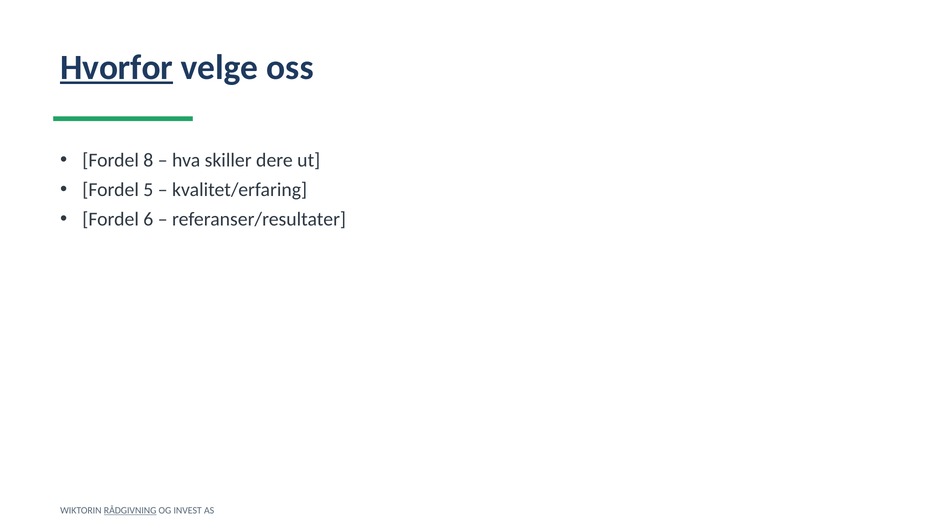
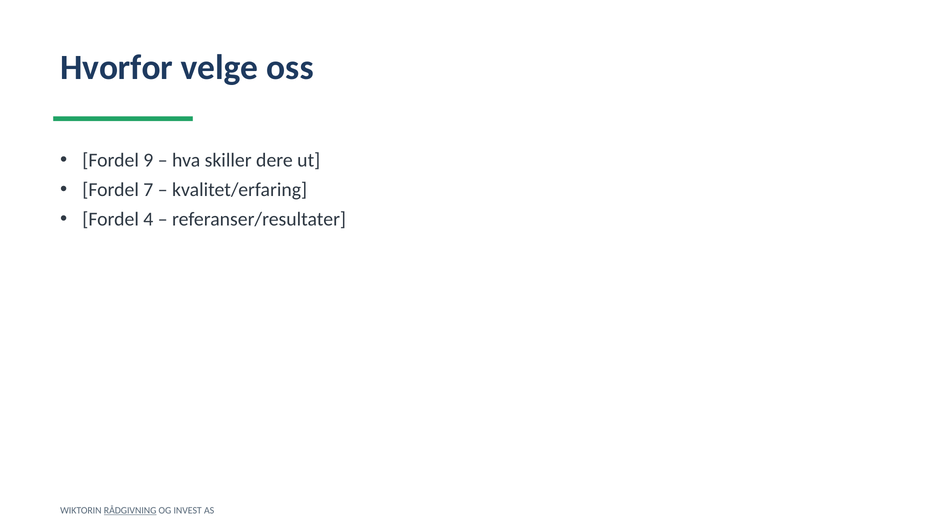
Hvorfor underline: present -> none (117, 68)
8: 8 -> 9 (148, 160)
5: 5 -> 7 (148, 190)
6: 6 -> 4 (148, 219)
